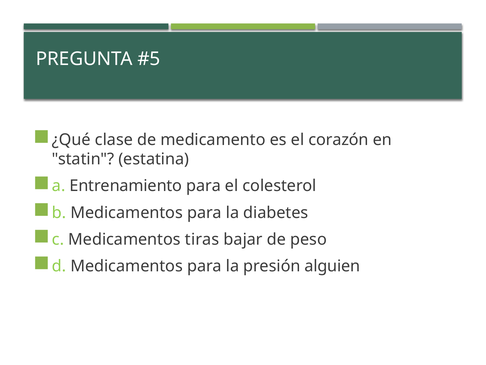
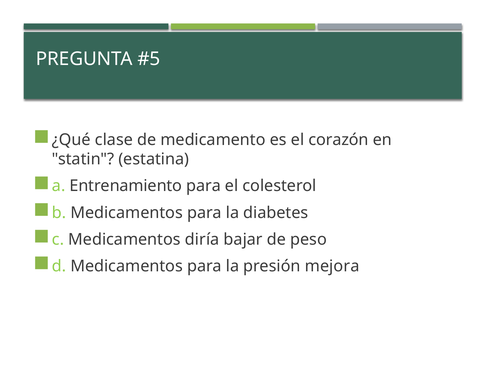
tiras: tiras -> diría (202, 239)
alguien: alguien -> mejora (332, 266)
